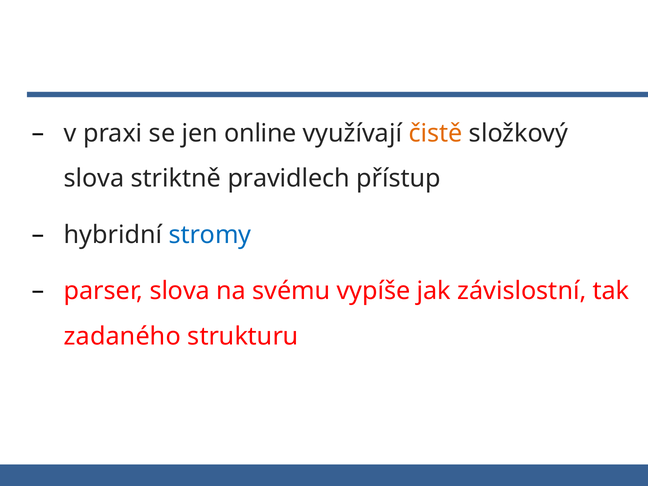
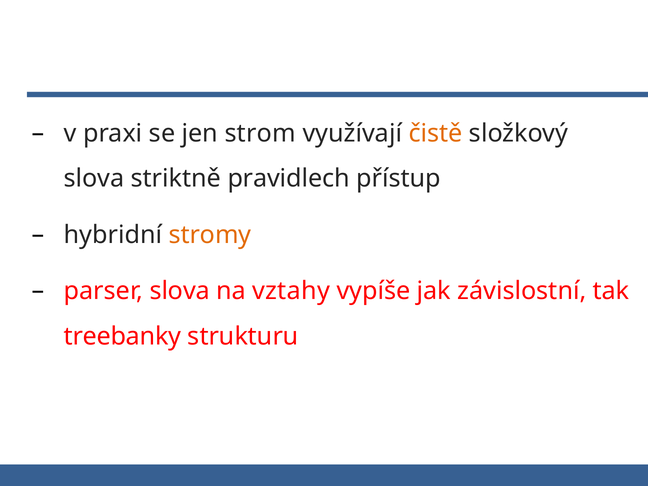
online: online -> strom (260, 133)
stromy colour: blue -> orange (210, 235)
svému: svému -> vztahy (291, 291)
zadaného: zadaného -> treebanky (123, 336)
